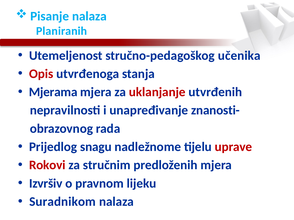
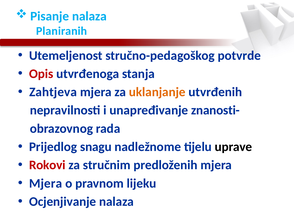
učenika: učenika -> potvrde (239, 56)
Mjerama: Mjerama -> Zahtjeva (53, 92)
uklanjanje colour: red -> orange (157, 92)
uprave colour: red -> black (233, 147)
Izvršiv: Izvršiv -> Mjera (46, 184)
Suradnikom: Suradnikom -> Ocjenjivanje (63, 202)
